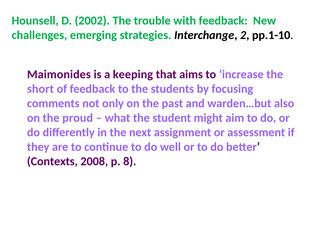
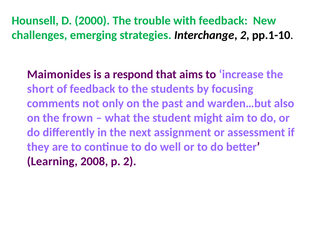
2002: 2002 -> 2000 (92, 21)
keeping: keeping -> respond (133, 74)
proud: proud -> frown (78, 118)
Contexts: Contexts -> Learning (52, 162)
p 8: 8 -> 2 (130, 162)
